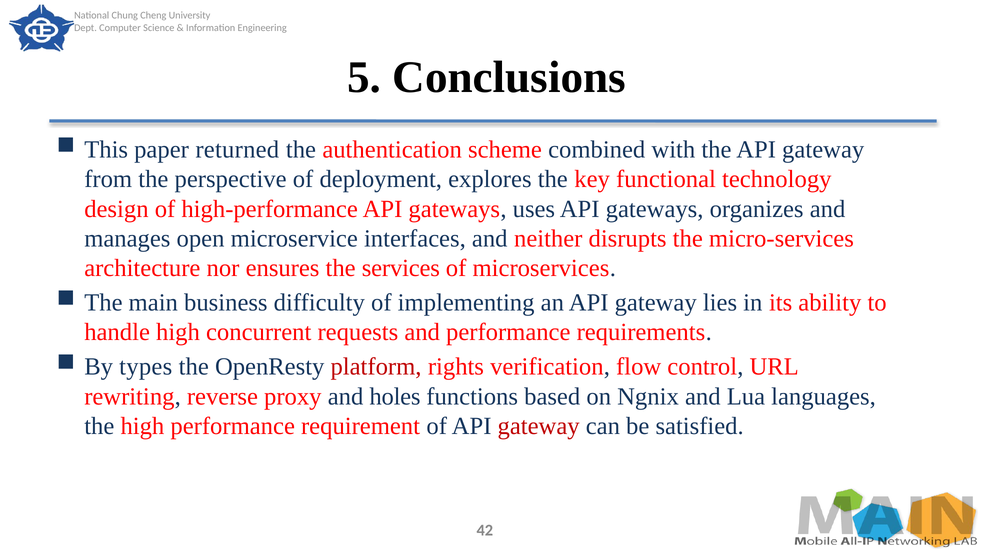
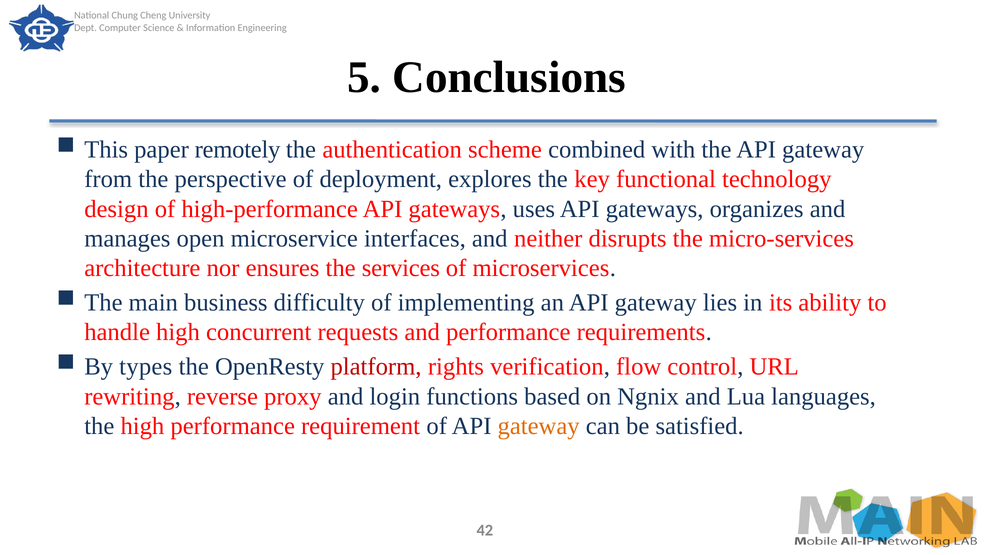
returned: returned -> remotely (238, 150)
holes: holes -> login (395, 396)
gateway colour: red -> orange (539, 426)
